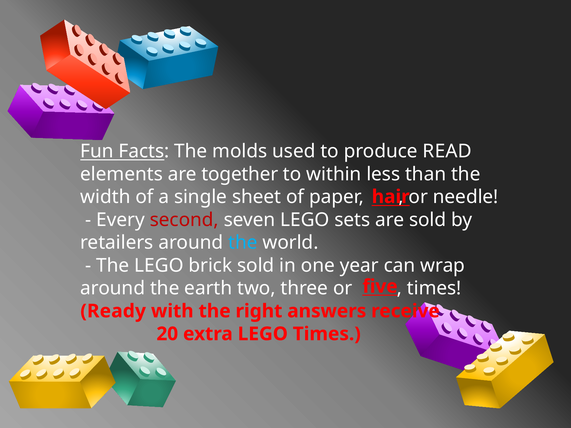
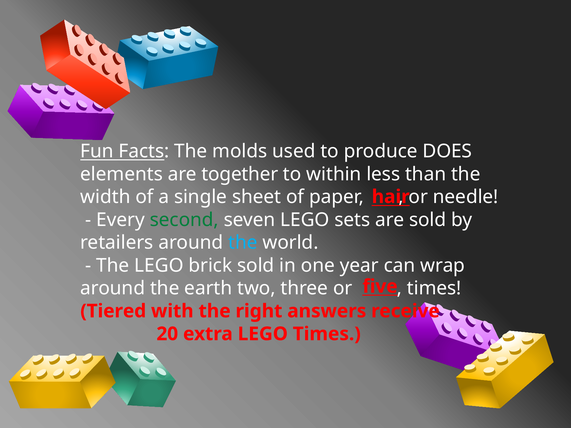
READ: READ -> DOES (447, 151)
second colour: red -> green (184, 220)
Ready: Ready -> Tiered (113, 311)
